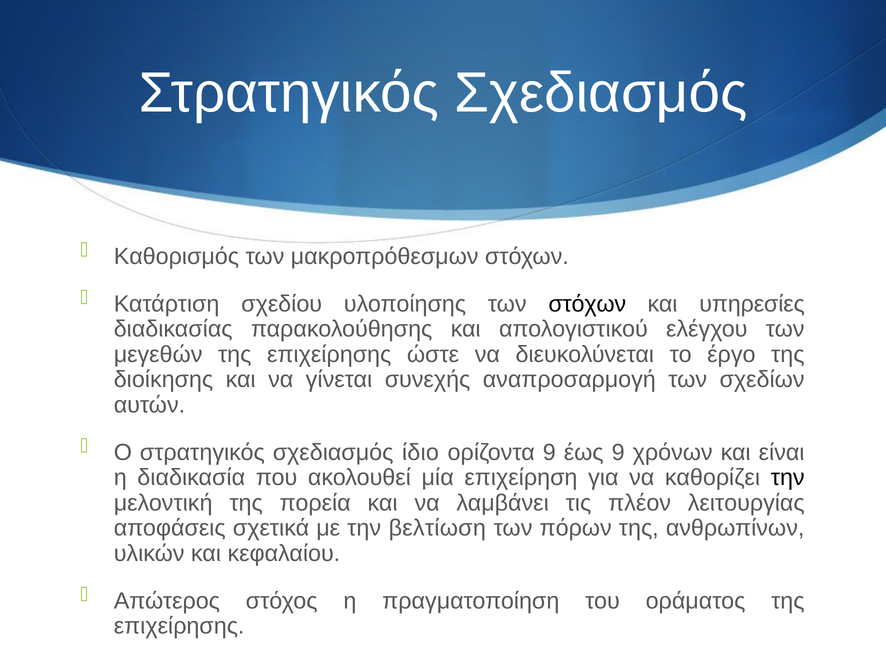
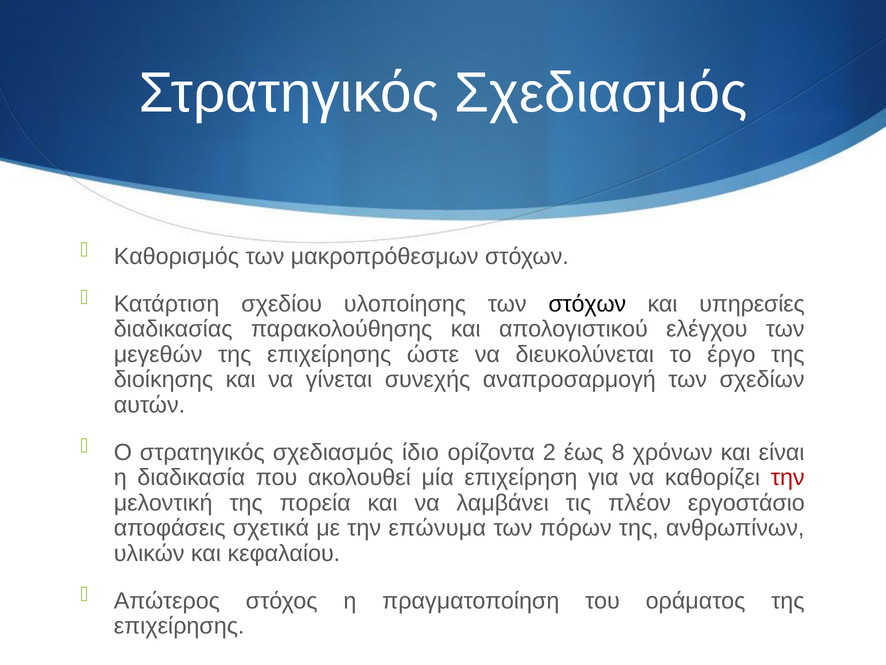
ορίζοντα 9: 9 -> 2 (549, 452)
έως 9: 9 -> 8 (618, 452)
την colour: black -> red (788, 477)
λειτουργίας: λειτουργίας -> εργοστάσιο (746, 503)
βελτίωση: βελτίωση -> επώνυμα (437, 528)
